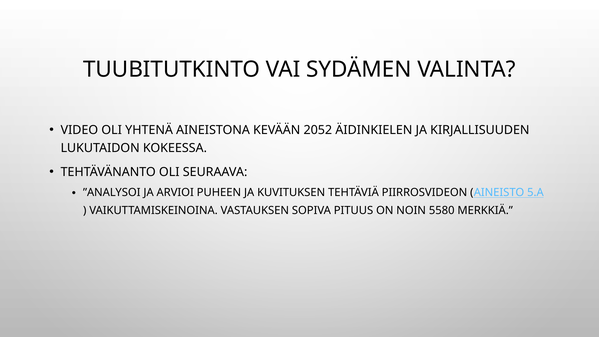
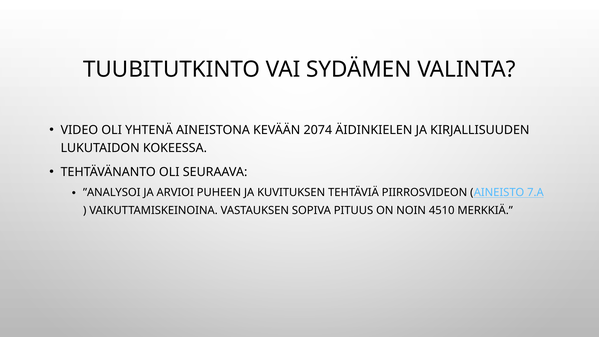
2052: 2052 -> 2074 (318, 130)
5.A: 5.A -> 7.A (535, 192)
5580: 5580 -> 4510 (442, 210)
